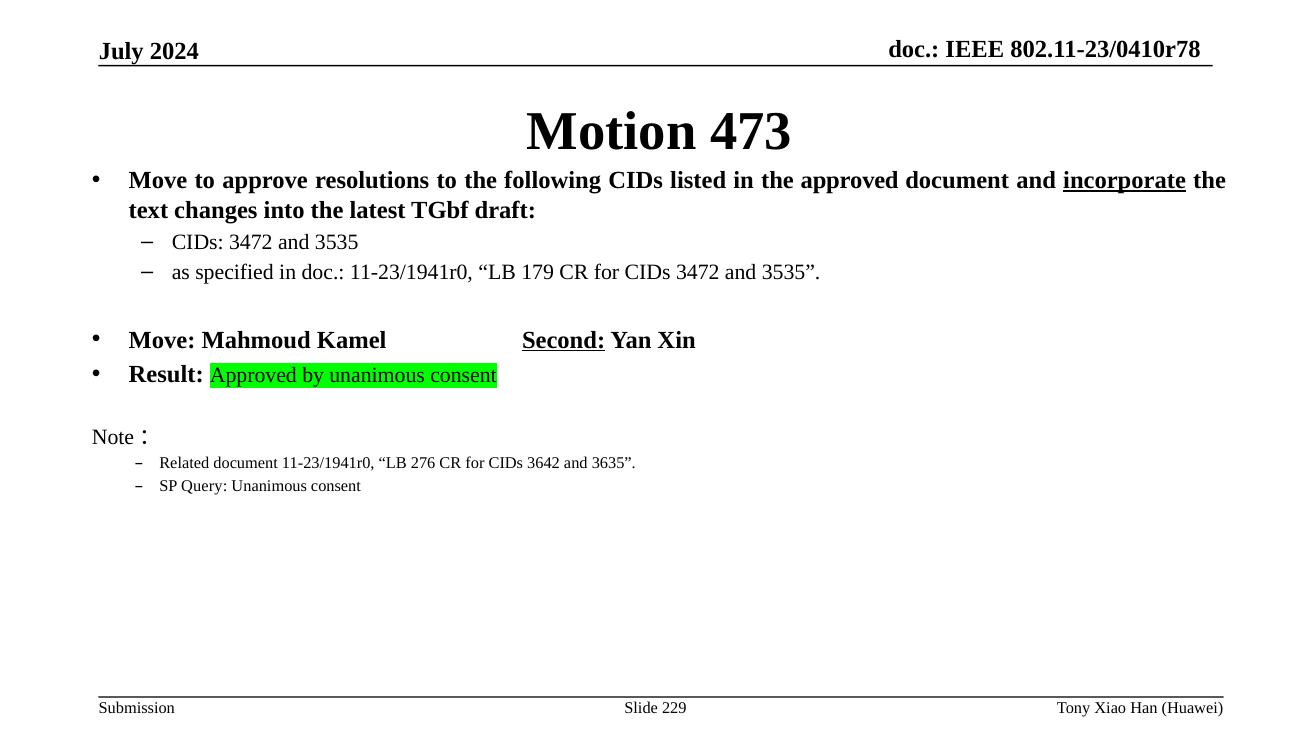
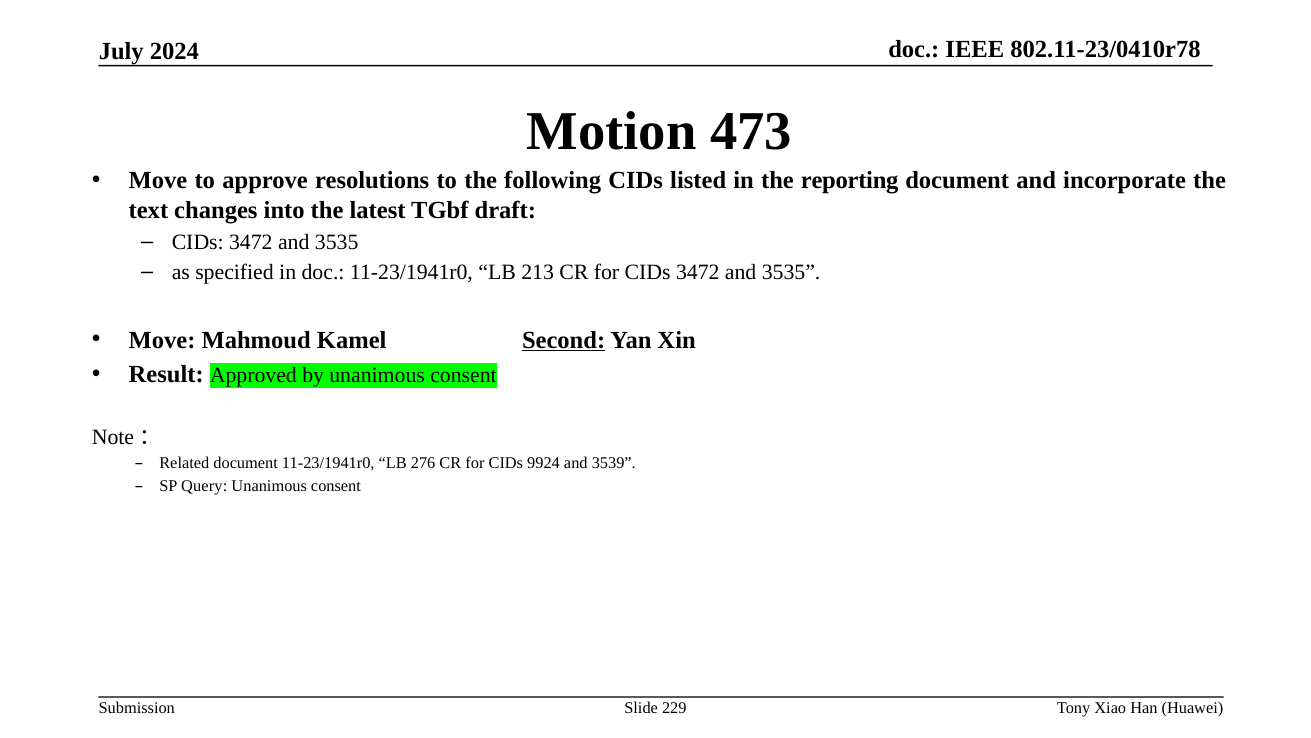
the approved: approved -> reporting (850, 180)
incorporate underline: present -> none (1125, 180)
179: 179 -> 213 (538, 273)
3642: 3642 -> 9924 (544, 463)
3635: 3635 -> 3539 (614, 463)
